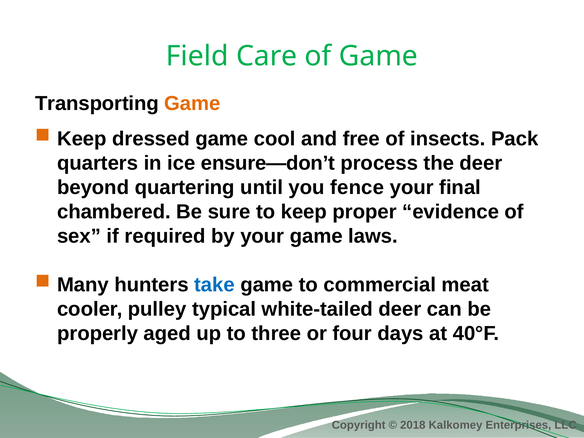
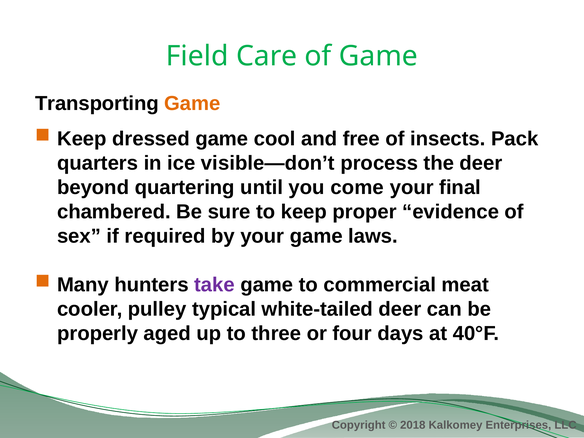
ensure—don’t: ensure—don’t -> visible—don’t (268, 163)
fence: fence -> come (357, 188)
take colour: blue -> purple (214, 285)
